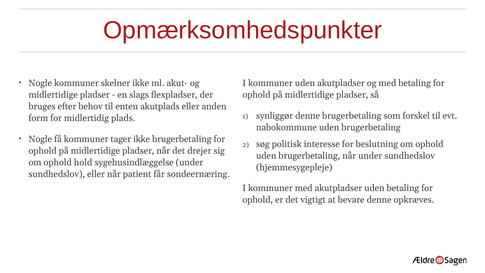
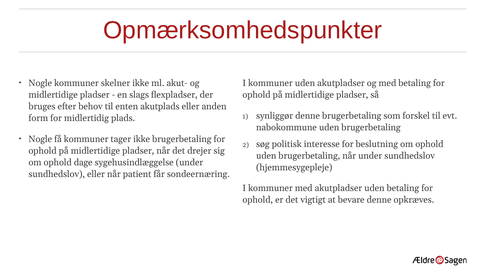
hold: hold -> dage (83, 162)
